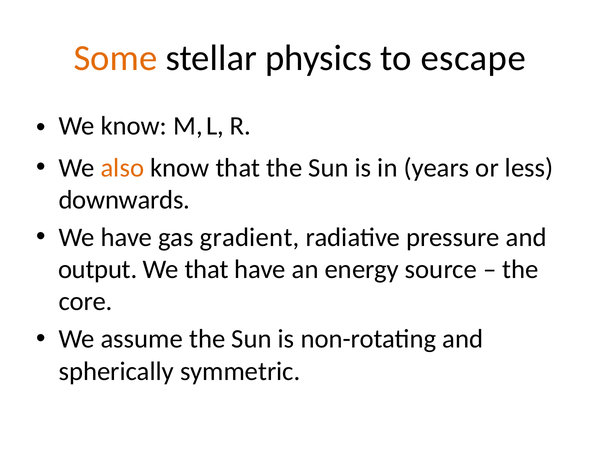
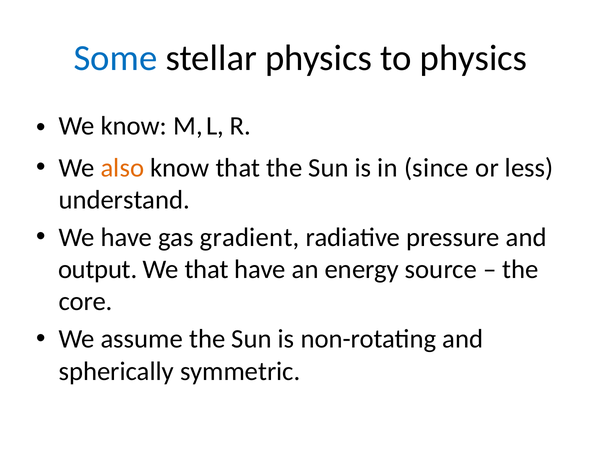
Some colour: orange -> blue (115, 58)
to escape: escape -> physics (474, 58)
years: years -> since (436, 168)
downwards: downwards -> understand (124, 200)
